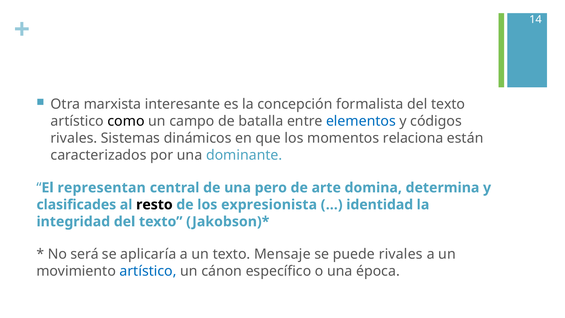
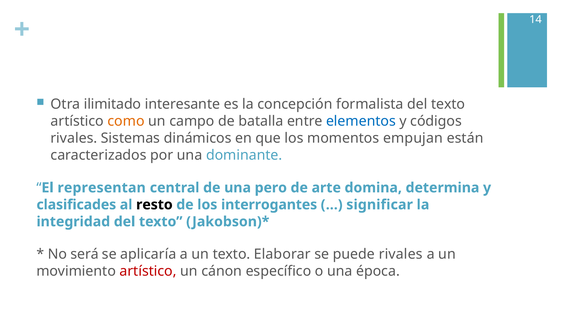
marxista: marxista -> ilimitado (112, 104)
como colour: black -> orange (126, 121)
relaciona: relaciona -> empujan (413, 138)
expresionista: expresionista -> interrogantes (269, 205)
identidad: identidad -> significar (380, 205)
Mensaje: Mensaje -> Elaborar (282, 254)
artístico colour: blue -> red (148, 271)
